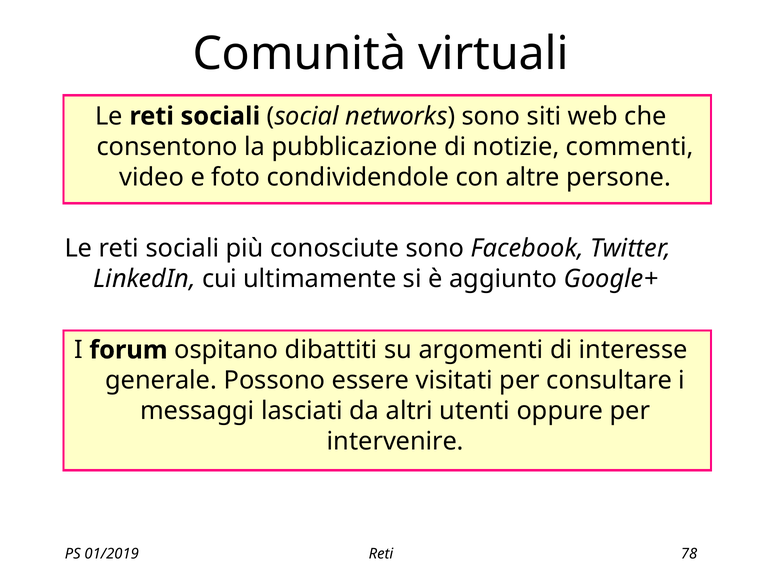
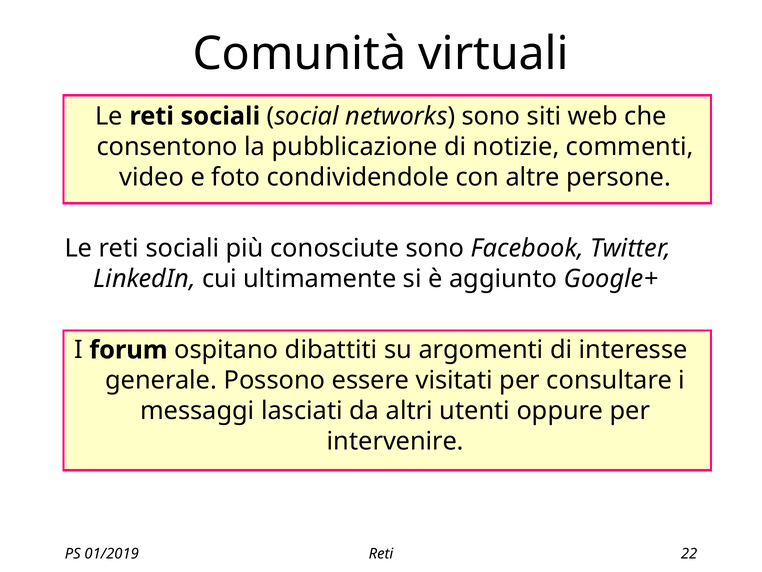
78: 78 -> 22 (689, 553)
